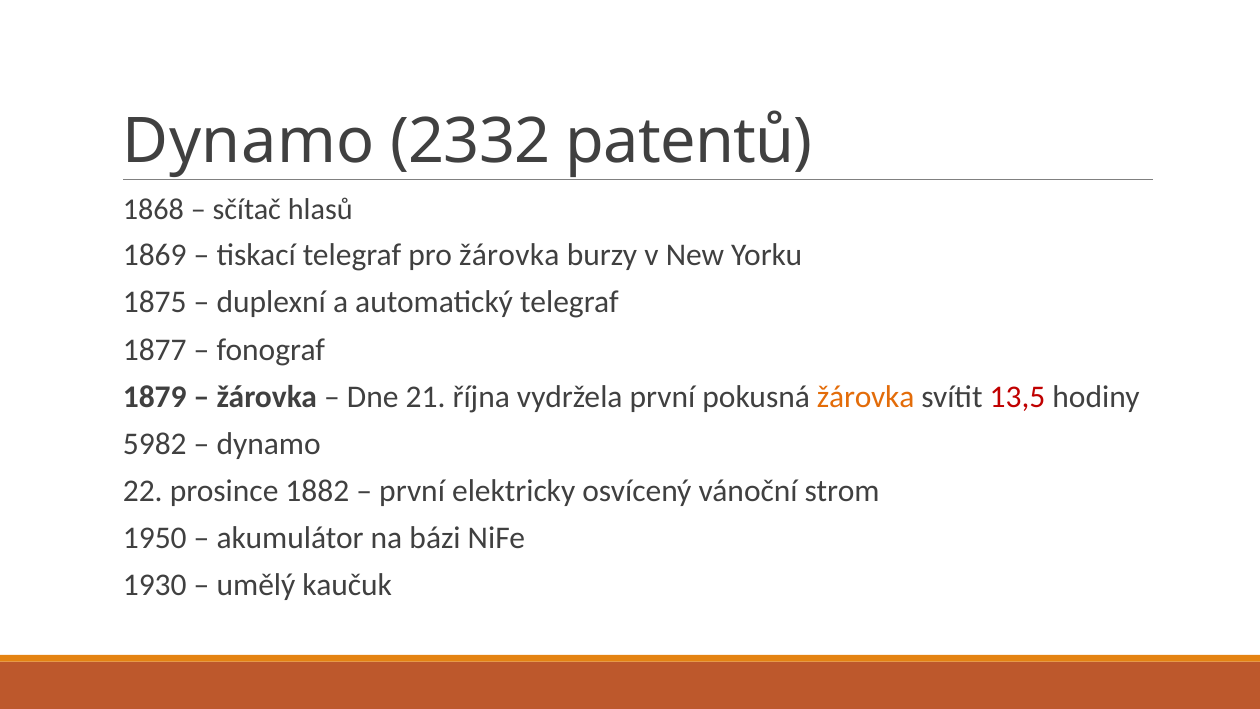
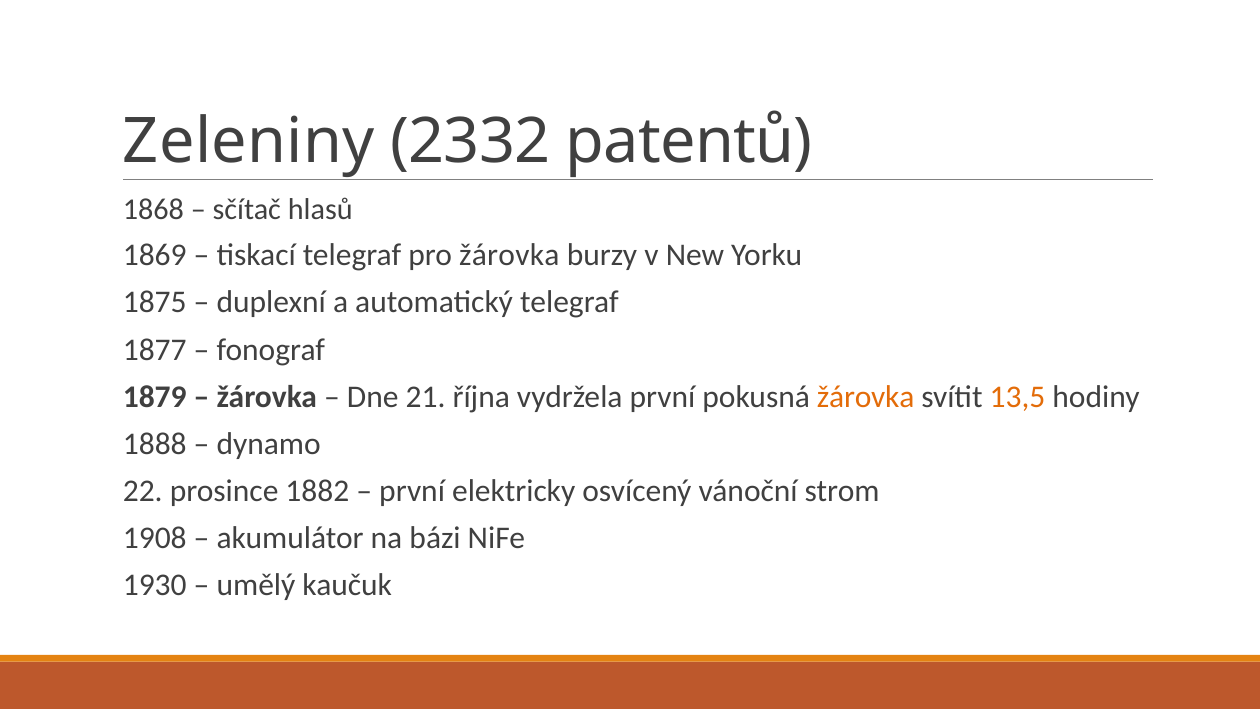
Dynamo: Dynamo -> Zeleniny (249, 141)
13,5 colour: red -> orange (1017, 397)
5982: 5982 -> 1888 (155, 444)
1950: 1950 -> 1908 (155, 538)
